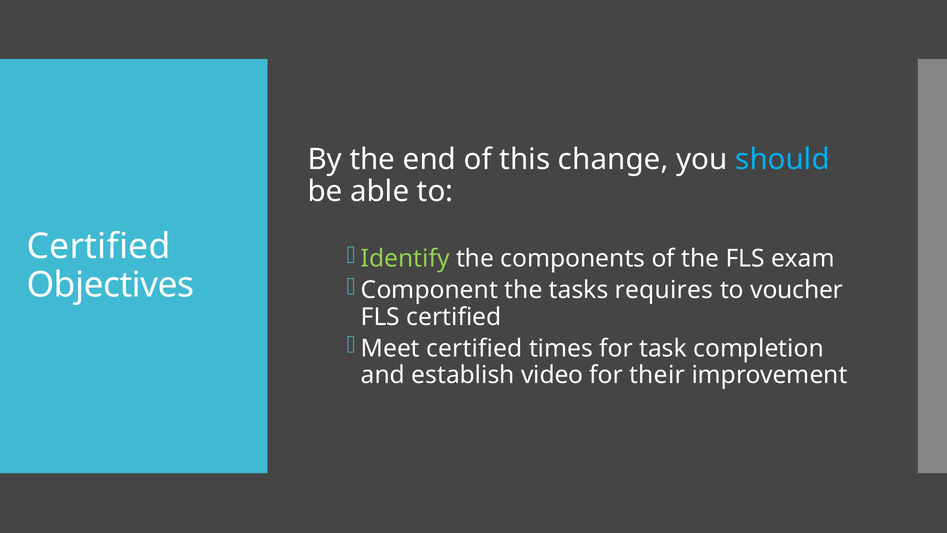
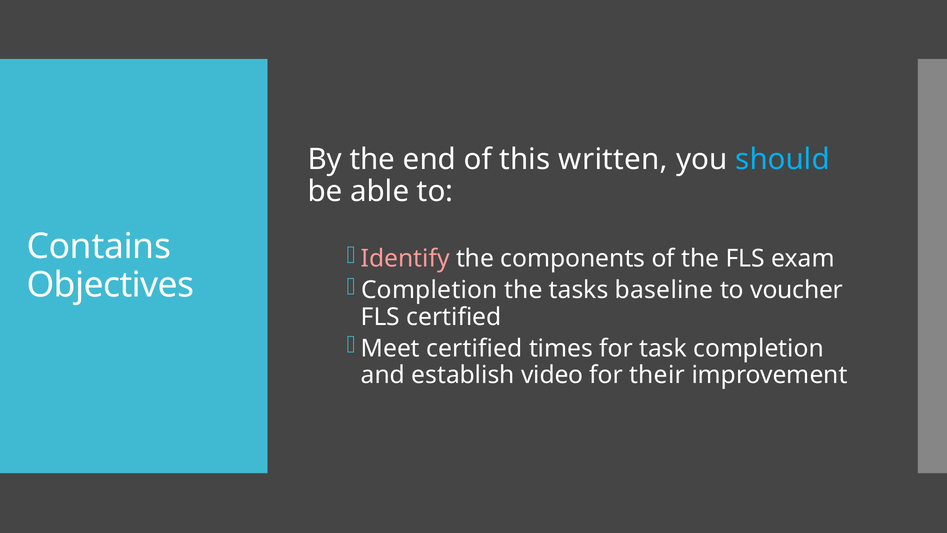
change: change -> written (613, 159)
Certified: Certified -> Contains (99, 247)
Identify colour: light green -> pink (405, 259)
Component: Component -> Completion (429, 290)
requires: requires -> baseline (664, 290)
